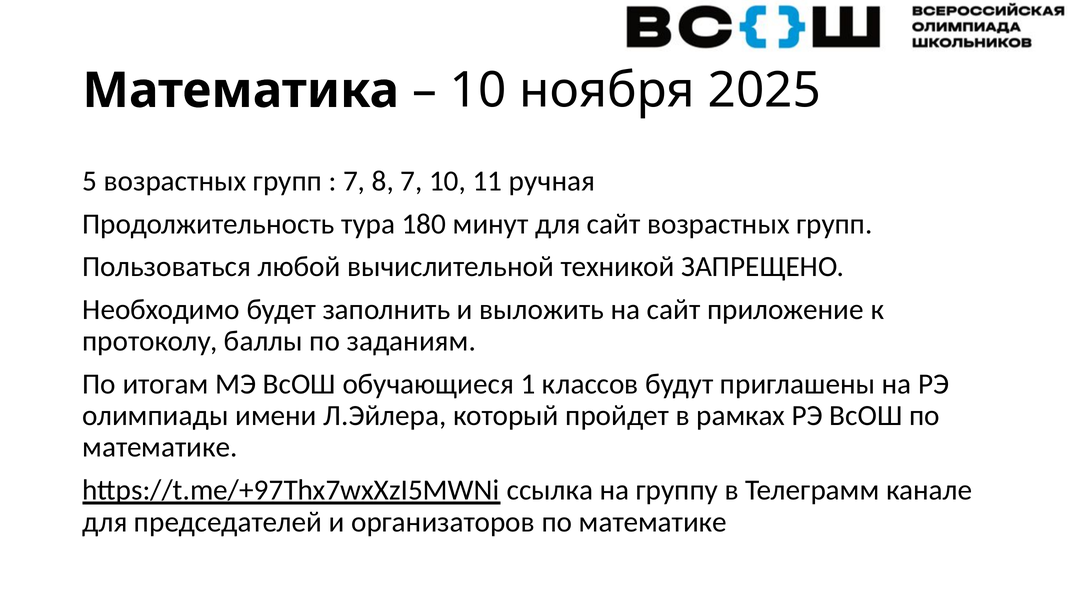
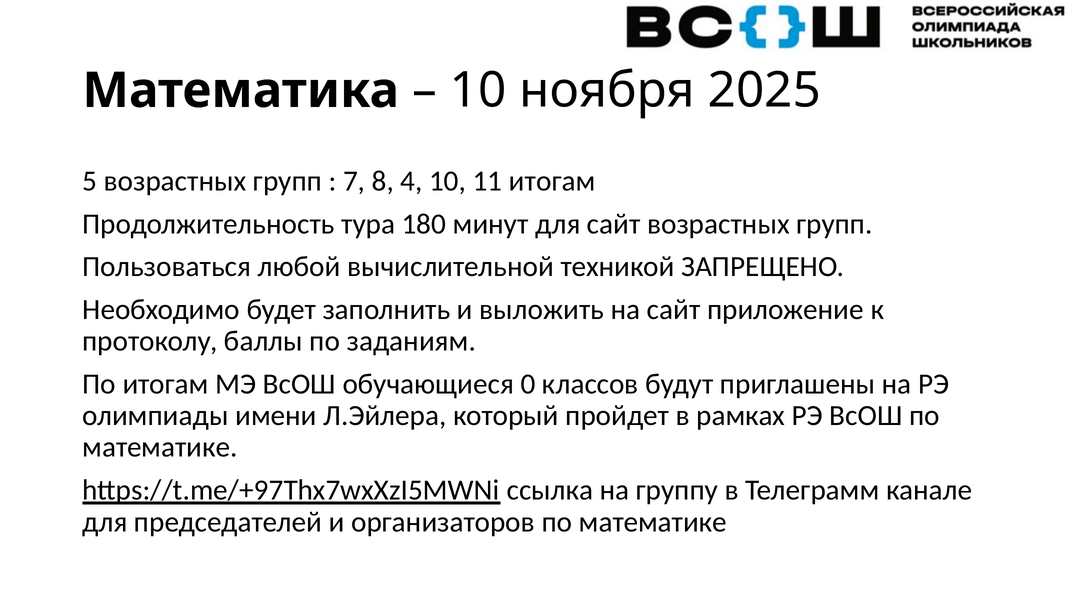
8 7: 7 -> 4 (411, 181)
11 ручная: ручная -> итогам (552, 181)
1: 1 -> 0 (528, 384)
